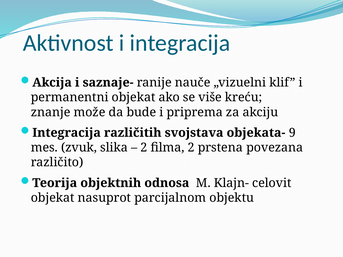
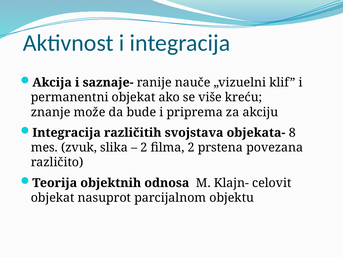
9: 9 -> 8 (292, 133)
